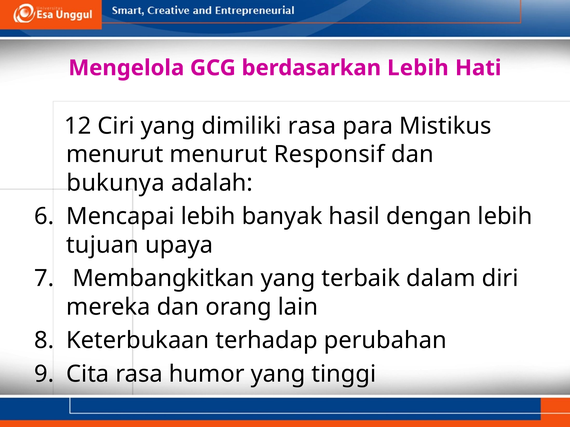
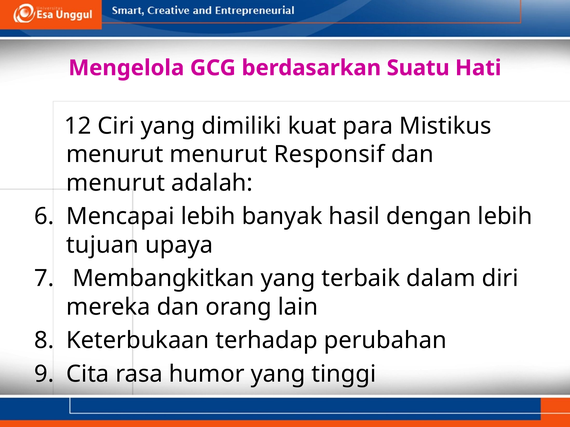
berdasarkan Lebih: Lebih -> Suatu (418, 68)
dimiliki rasa: rasa -> kuat (312, 126)
bukunya: bukunya -> menurut (116, 183)
